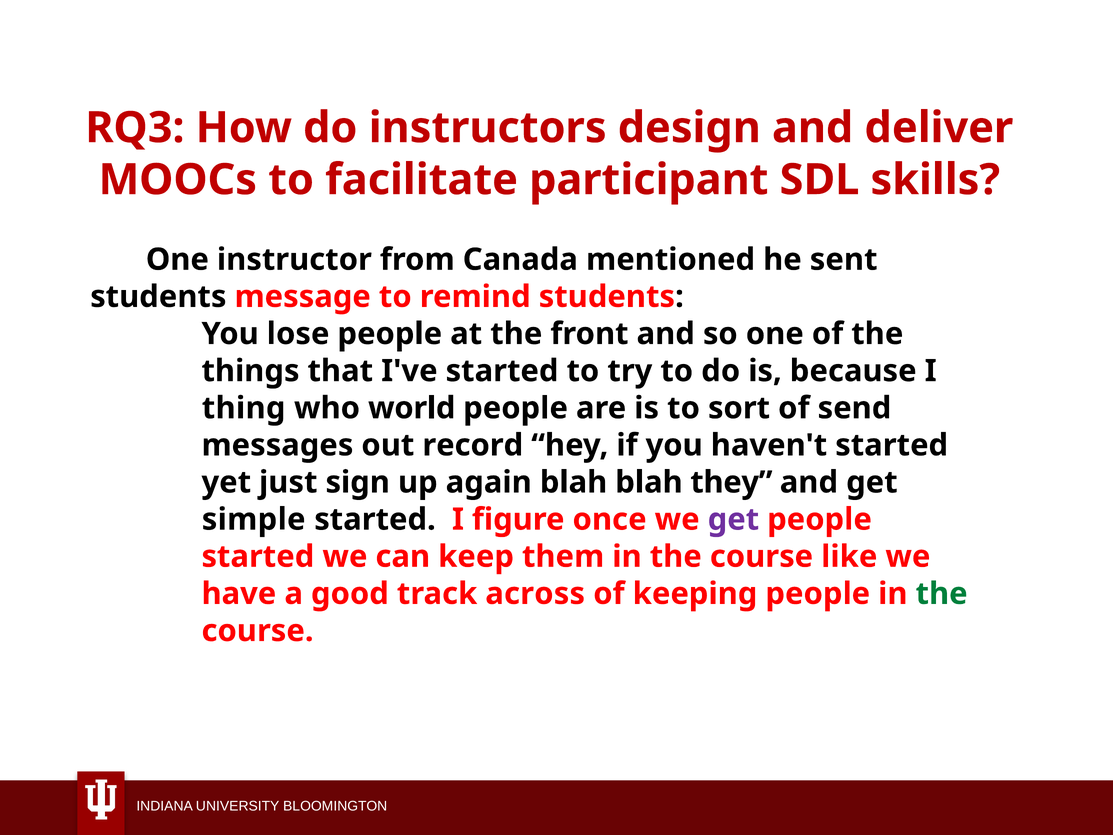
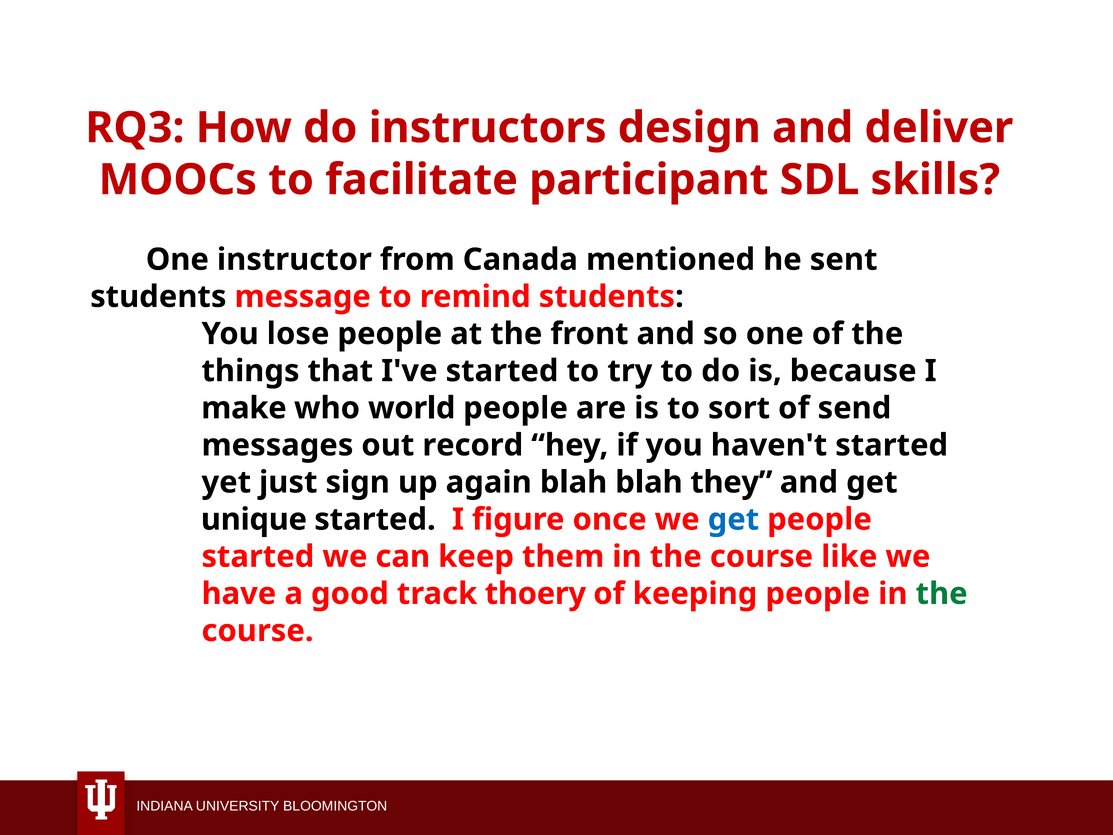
thing: thing -> make (244, 408)
simple: simple -> unique (254, 519)
get colour: purple -> blue (733, 519)
across: across -> thoery (535, 594)
